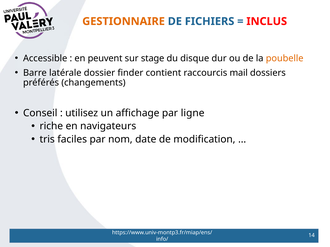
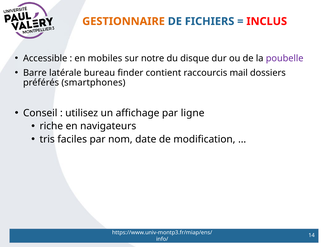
peuvent: peuvent -> mobiles (105, 58)
stage: stage -> notre (153, 58)
poubelle colour: orange -> purple (285, 58)
dossier: dossier -> bureau (99, 73)
changements: changements -> smartphones (93, 83)
